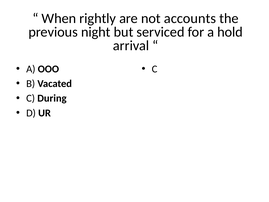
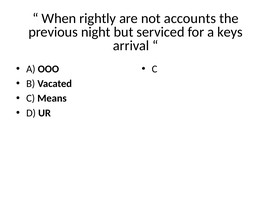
hold: hold -> keys (230, 32)
During: During -> Means (52, 98)
